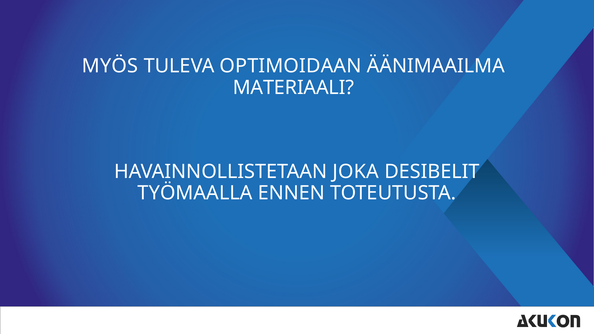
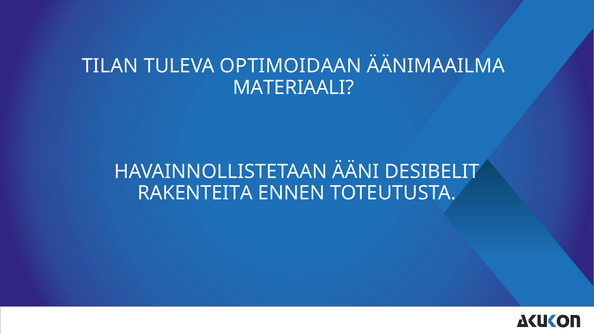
MYÖS: MYÖS -> TILAN (110, 66)
JOKA: JOKA -> ÄÄNI (356, 172)
TYÖMAALLA: TYÖMAALLA -> RAKENTEITA (195, 193)
